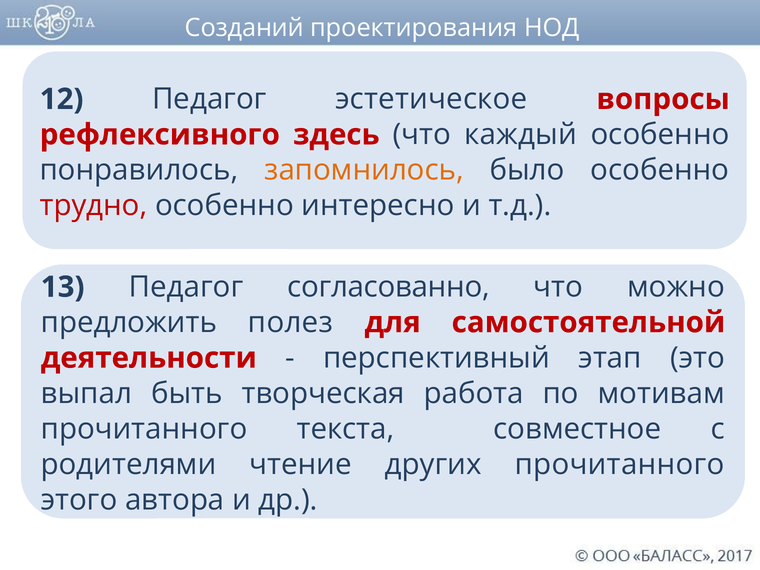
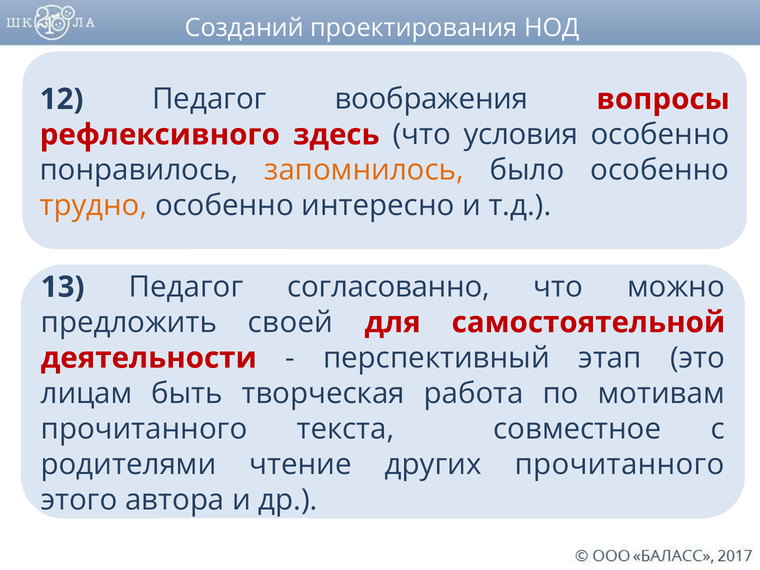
эстетическое: эстетическое -> воображения (431, 99)
каждый: каждый -> условия (521, 135)
трудно colour: red -> orange (94, 206)
полез: полез -> своей (291, 322)
выпал: выпал -> лицам (87, 393)
